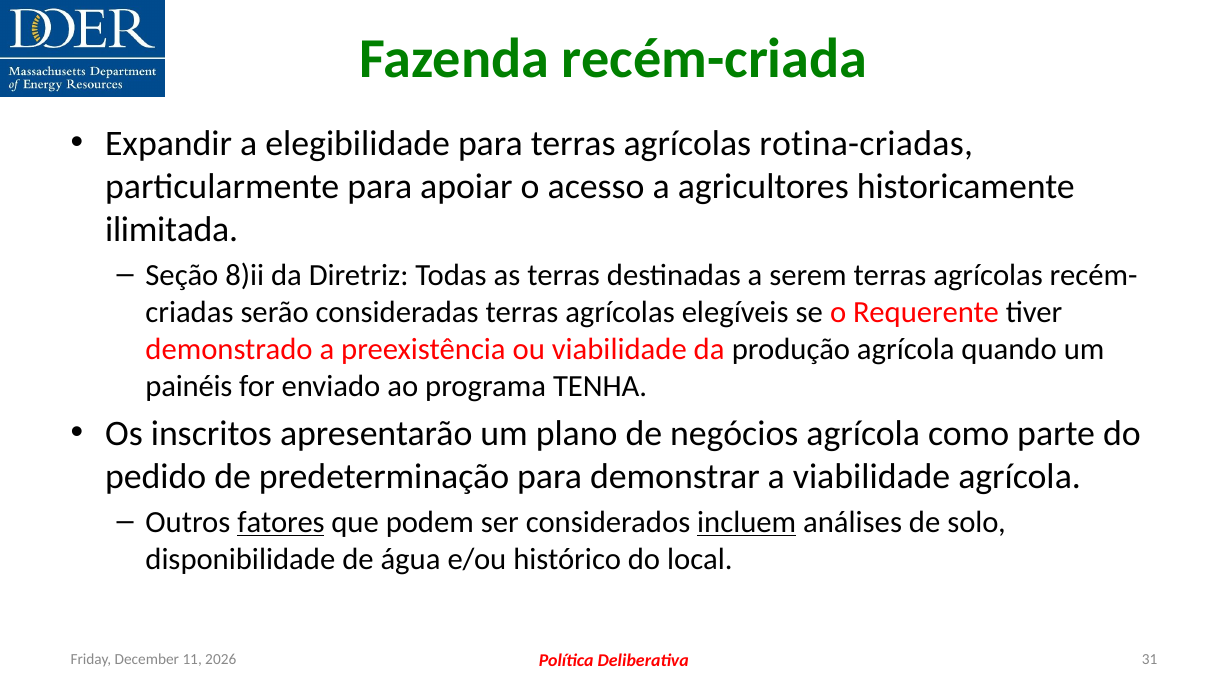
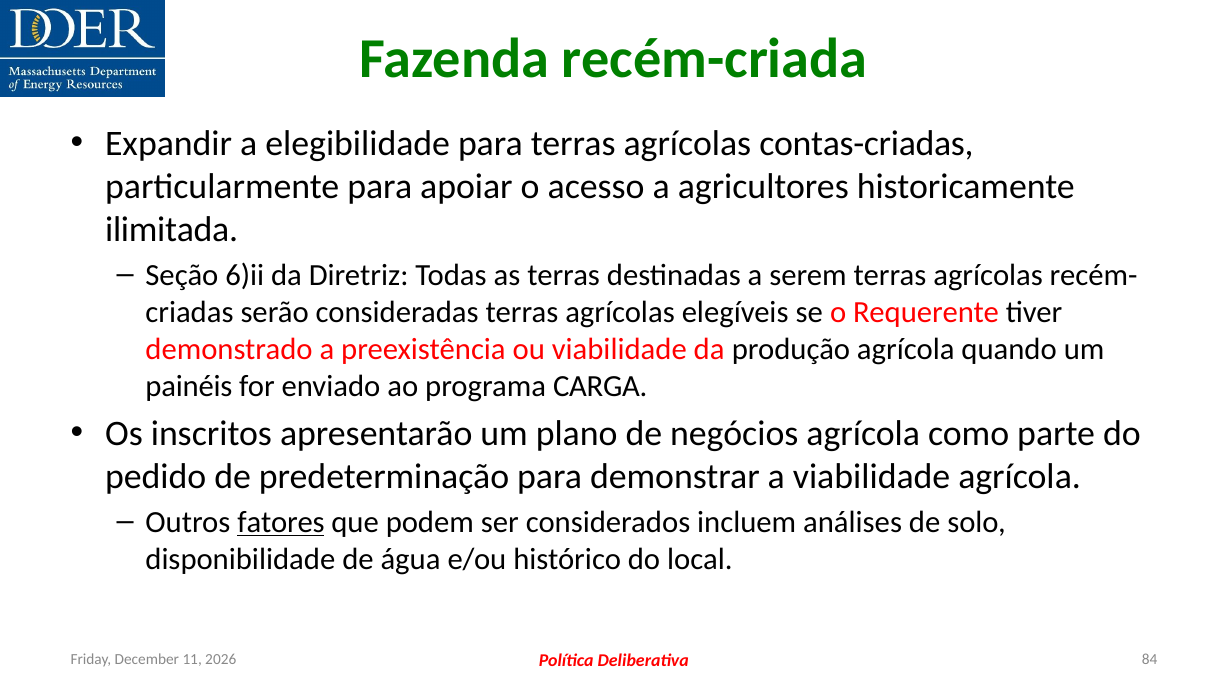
rotina-criadas: rotina-criadas -> contas-criadas (866, 144)
8)ii: 8)ii -> 6)ii (245, 275)
TENHA: TENHA -> CARGA (600, 386)
incluem underline: present -> none (747, 522)
31: 31 -> 84 (1150, 660)
